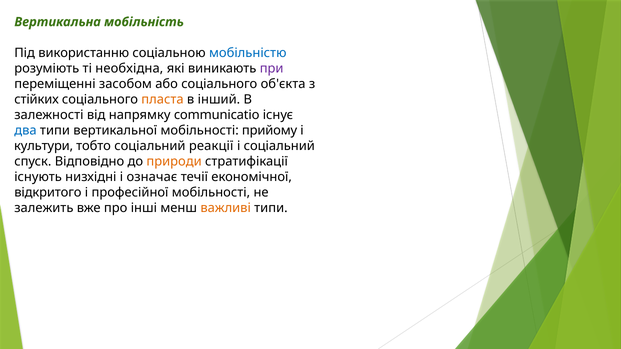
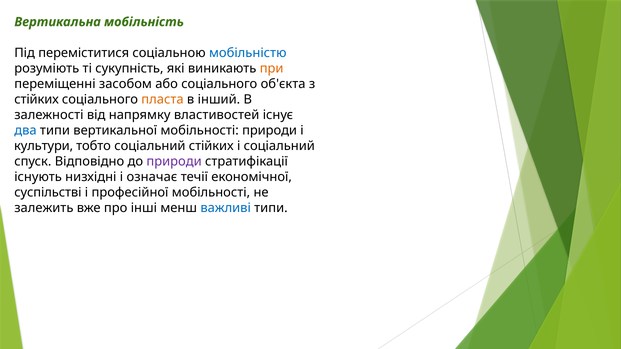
використанню: використанню -> переміститися (84, 53)
необхідна: необхідна -> сукупність (129, 69)
при colour: purple -> orange (272, 69)
communicatio: communicatio -> властивостей (217, 115)
мобільності прийому: прийому -> природи (270, 131)
соціальний реакції: реакції -> стійких (211, 146)
природи colour: orange -> purple (174, 162)
відкритого: відкритого -> суспільстві (48, 193)
важливі colour: orange -> blue (226, 208)
